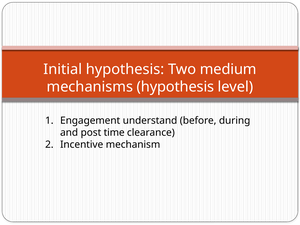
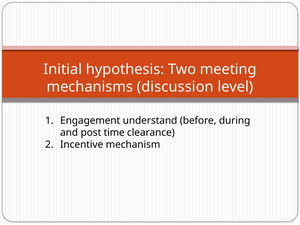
medium: medium -> meeting (228, 69)
mechanisms hypothesis: hypothesis -> discussion (175, 87)
